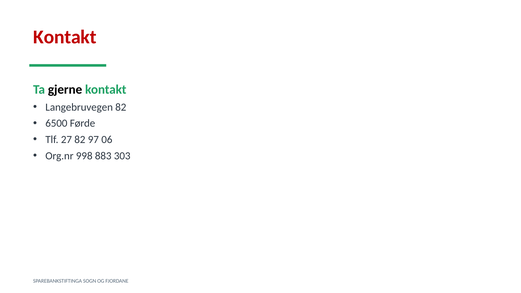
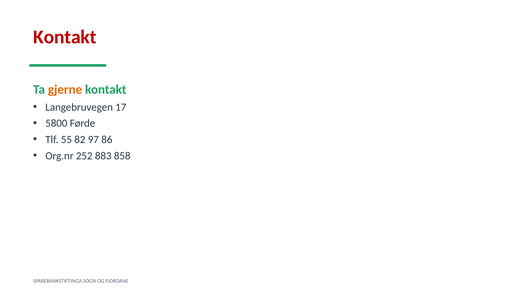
gjerne colour: black -> orange (65, 90)
Langebruvegen 82: 82 -> 17 (121, 107)
6500: 6500 -> 5800 (56, 123)
27: 27 -> 55 (66, 140)
06: 06 -> 86 (107, 140)
998: 998 -> 252 (84, 156)
303: 303 -> 858 (122, 156)
